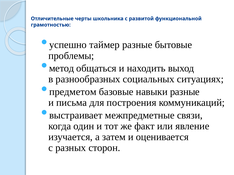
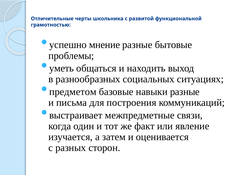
таймер: таймер -> мнение (105, 45)
метод: метод -> уметь (62, 68)
